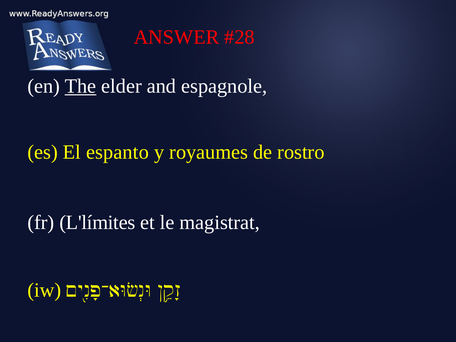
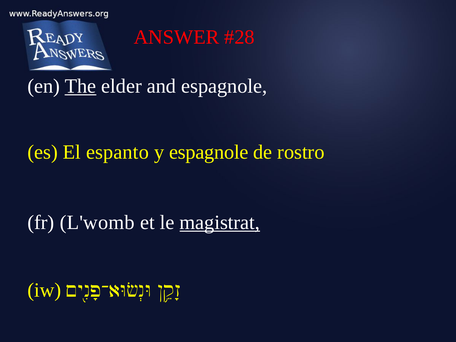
y royaumes: royaumes -> espagnole (209, 152)
L'límites: L'límites -> L'womb (97, 222)
magistrat underline: none -> present (220, 222)
